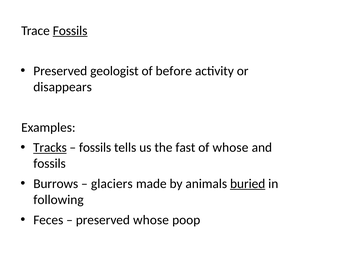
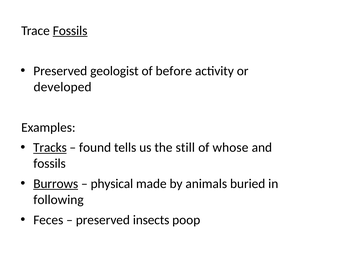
disappears: disappears -> developed (63, 87)
fossils: fossils -> found (95, 147)
fast: fast -> still (185, 147)
Burrows underline: none -> present (56, 183)
glaciers: glaciers -> physical (112, 183)
buried underline: present -> none (248, 183)
preserved whose: whose -> insects (151, 219)
